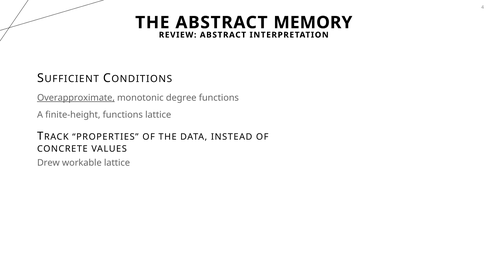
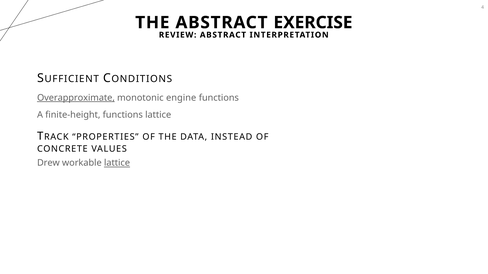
MEMORY: MEMORY -> EXERCISE (313, 23)
degree: degree -> engine (181, 98)
lattice underline: none -> present (117, 163)
